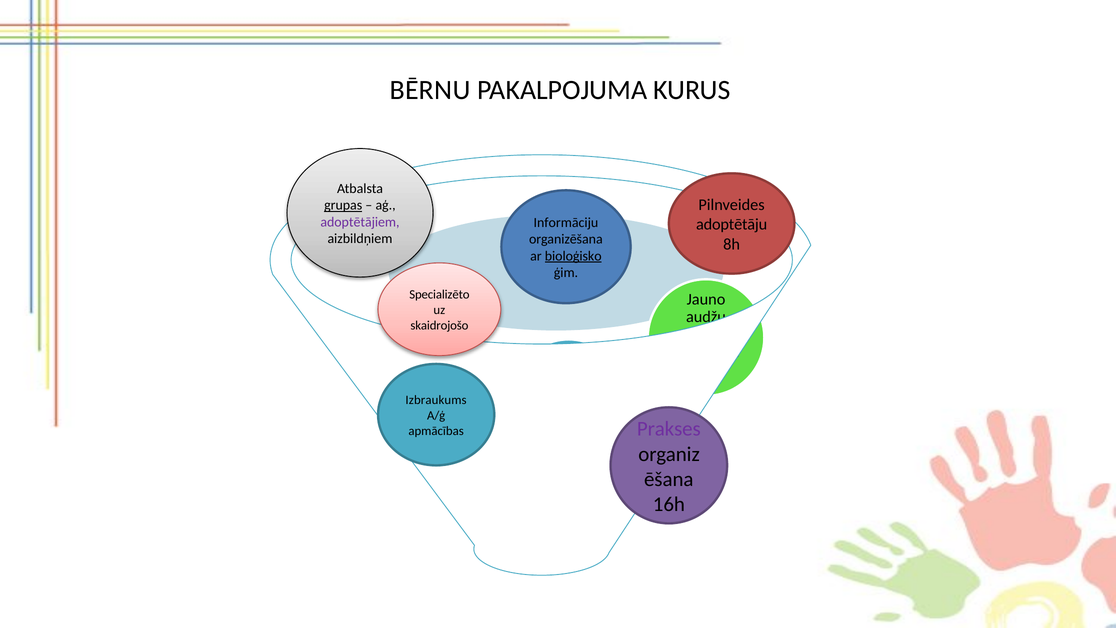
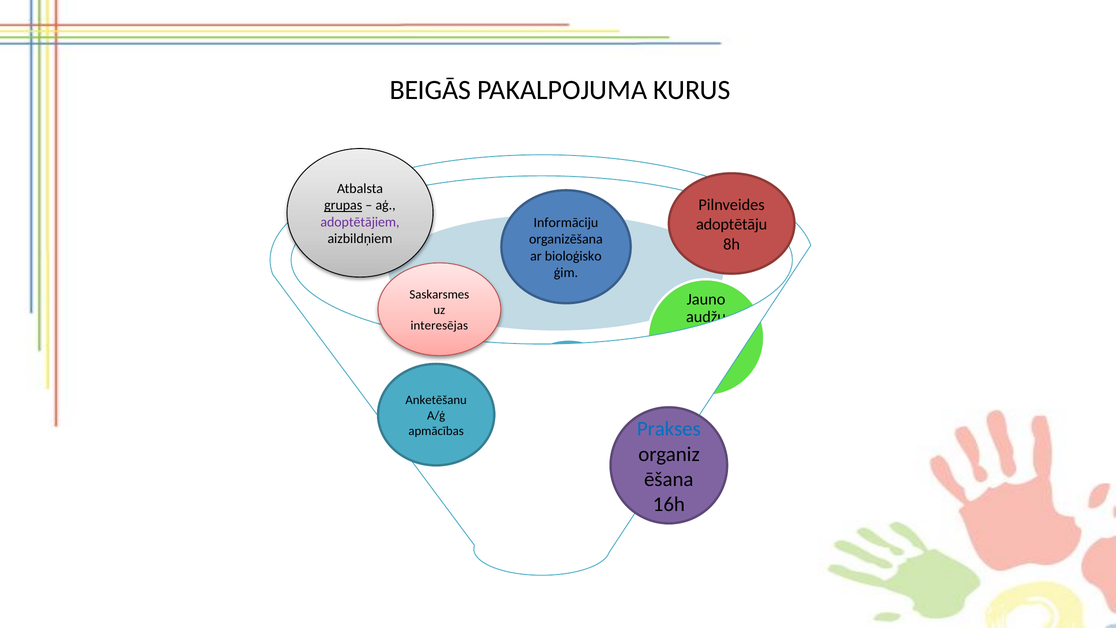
BĒRNU: BĒRNU -> BEIGĀS (430, 90)
bioloģisko underline: present -> none (573, 256)
Specializēto: Specializēto -> Saskarsmes (439, 295)
skaidrojošo: skaidrojošo -> interesējas (439, 325)
Izbraukums: Izbraukums -> Anketēšanu (436, 400)
Prakses colour: purple -> blue (669, 429)
